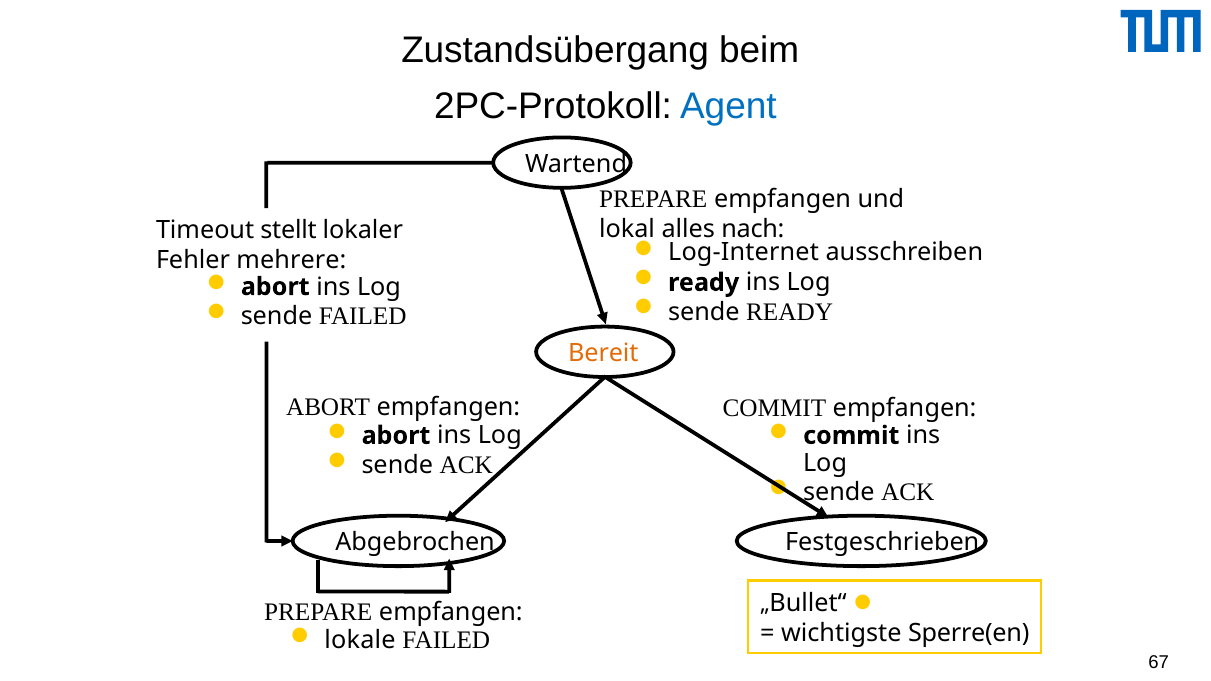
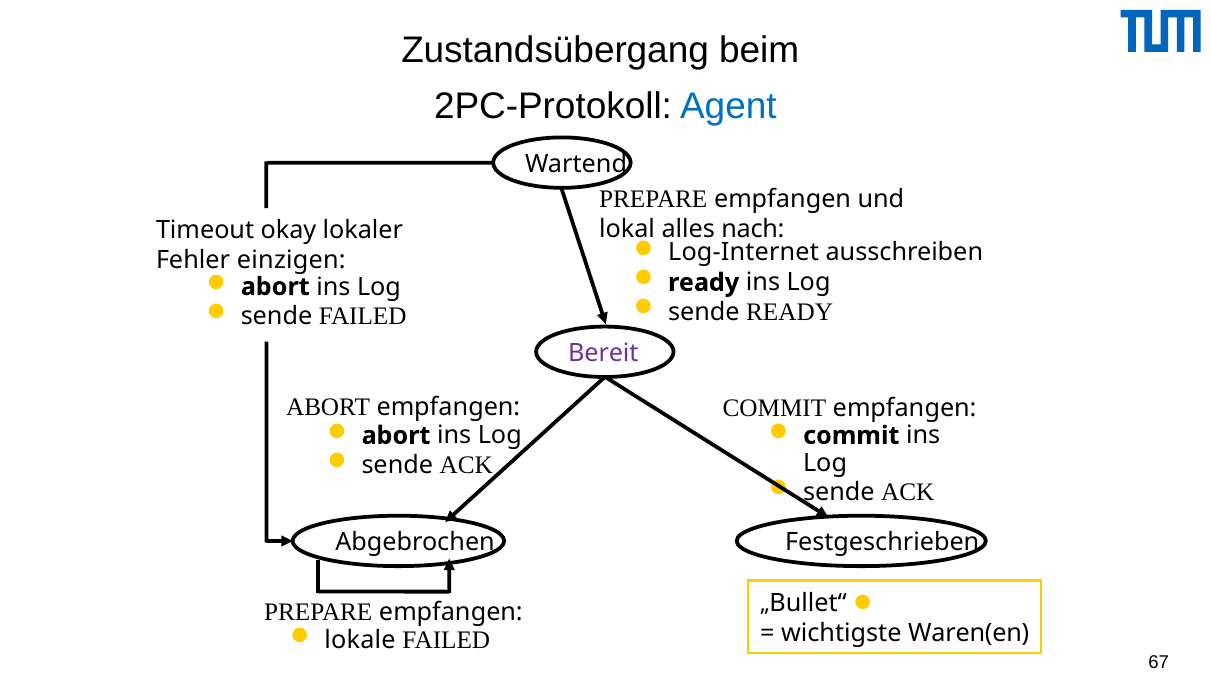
stellt: stellt -> okay (288, 230)
mehrere: mehrere -> einzigen (291, 260)
Bereit colour: orange -> purple (603, 354)
Sperre(en: Sperre(en -> Waren(en (969, 634)
